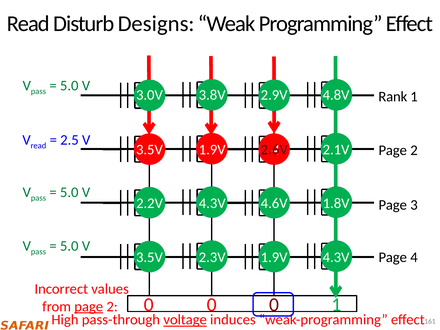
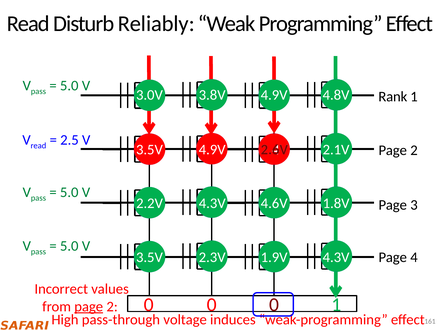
Designs: Designs -> Reliably (156, 24)
3.8V 2.9V: 2.9V -> 4.9V (274, 95)
3.5V 1.9V: 1.9V -> 4.9V (212, 150)
voltage underline: present -> none (185, 320)
